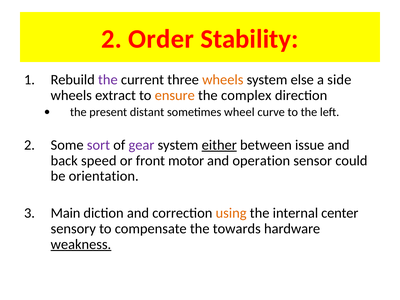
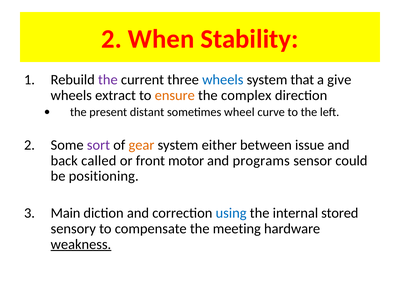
Order: Order -> When (161, 39)
wheels colour: orange -> blue (223, 80)
else: else -> that (302, 80)
side: side -> give (339, 80)
gear colour: purple -> orange (141, 145)
either underline: present -> none (219, 145)
speed: speed -> called (99, 161)
operation: operation -> programs (261, 161)
orientation: orientation -> positioning (104, 176)
using colour: orange -> blue (231, 213)
center: center -> stored (340, 213)
towards: towards -> meeting (237, 229)
